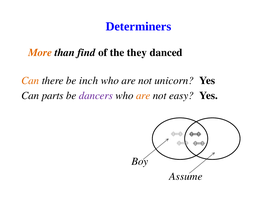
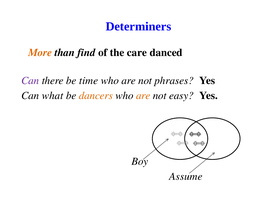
they: they -> care (137, 52)
Can colour: orange -> purple (30, 80)
inch: inch -> time (89, 80)
unicorn: unicorn -> phrases (174, 80)
parts: parts -> what (53, 95)
dancers colour: purple -> orange (96, 95)
